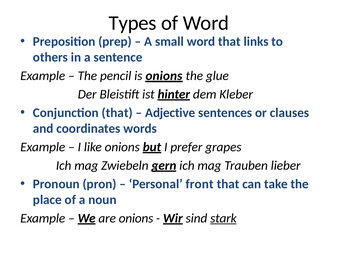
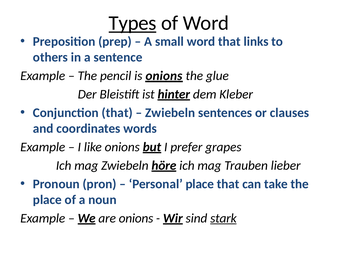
Types underline: none -> present (133, 23)
Adjective: Adjective -> Zwiebeln (170, 113)
gern: gern -> höre (164, 165)
Personal front: front -> place (200, 184)
